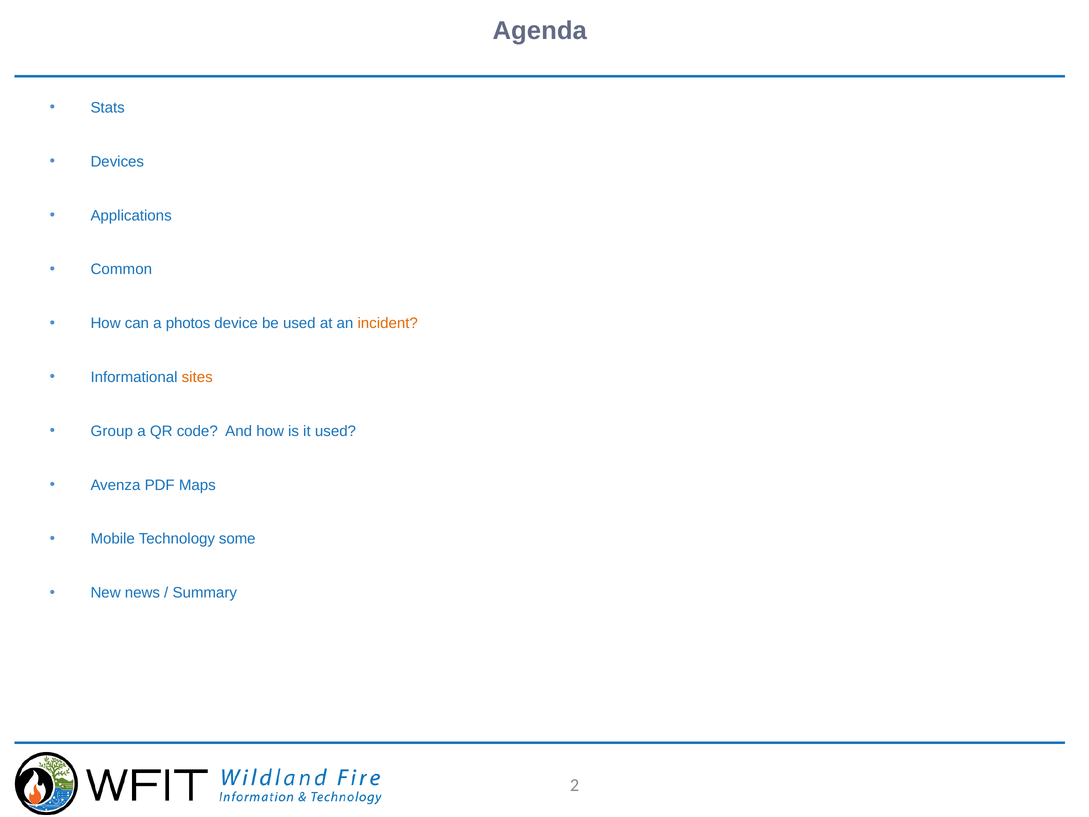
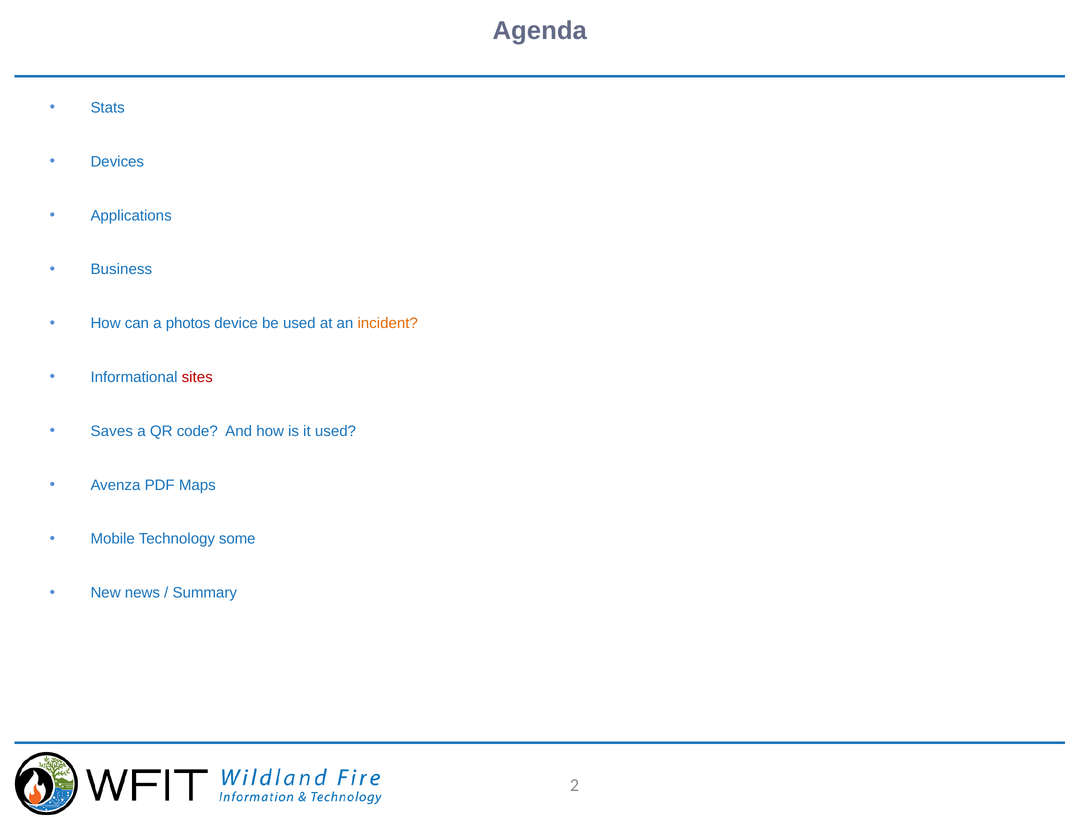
Common: Common -> Business (121, 269)
sites colour: orange -> red (197, 377)
Group: Group -> Saves (112, 431)
